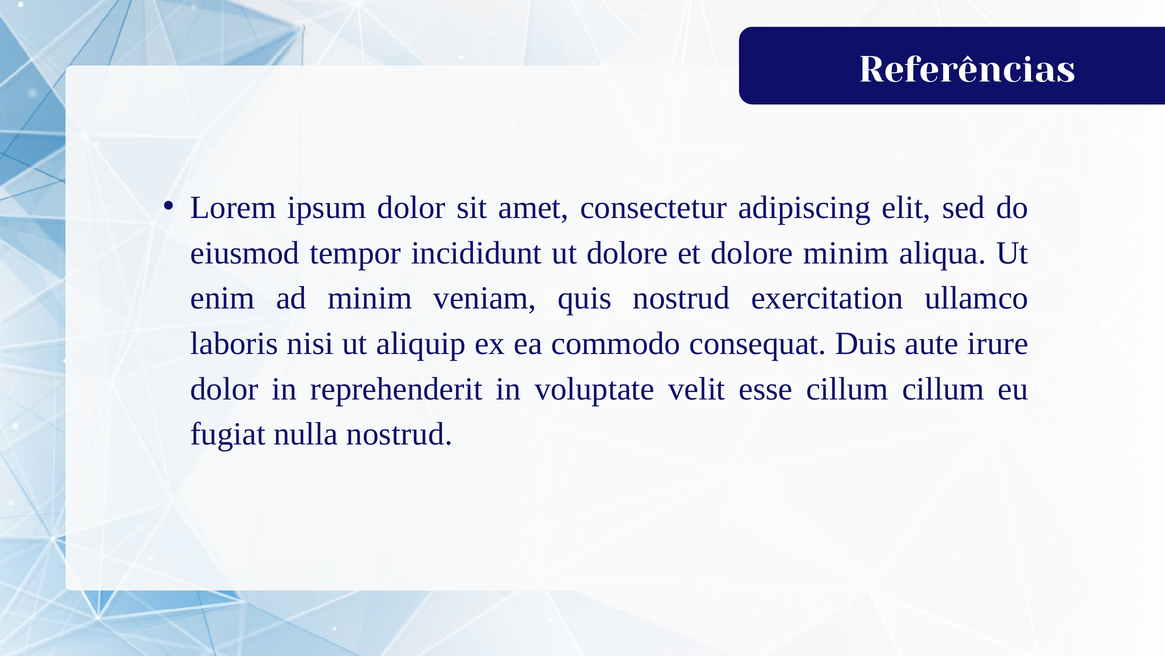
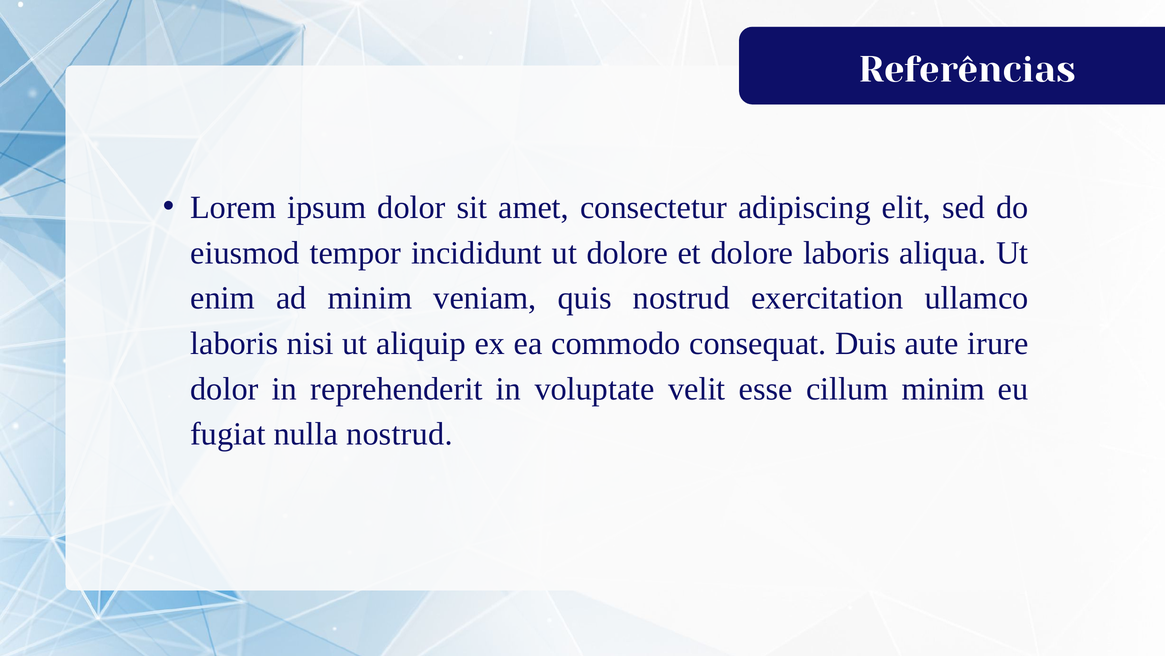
dolore minim: minim -> laboris (846, 253)
cillum cillum: cillum -> minim (943, 388)
